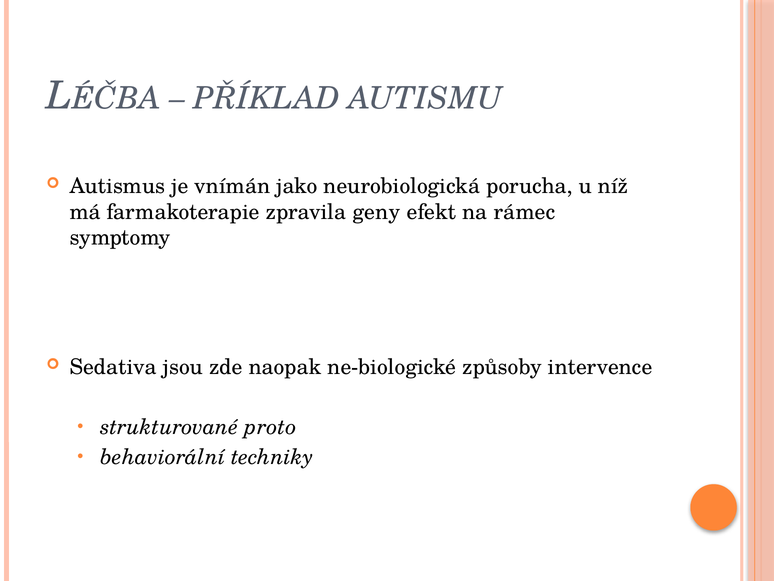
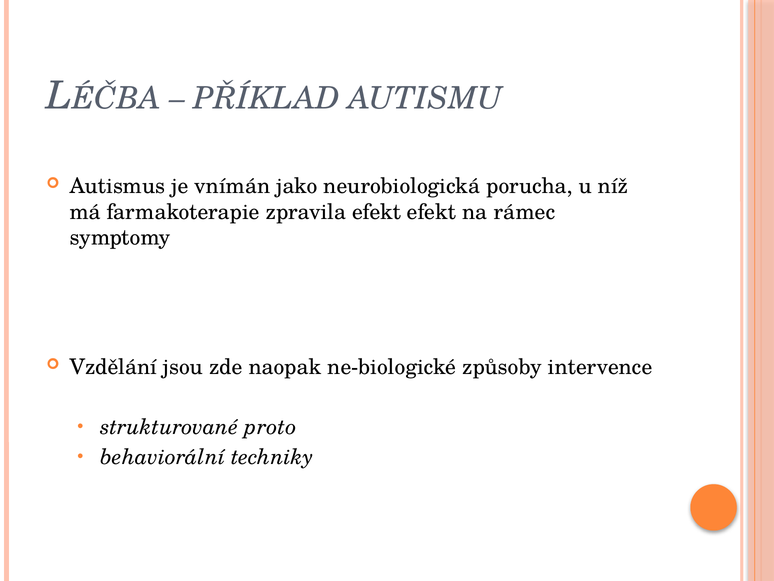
zpravila geny: geny -> efekt (377, 212)
Sedativa: Sedativa -> Vzdělání (113, 367)
